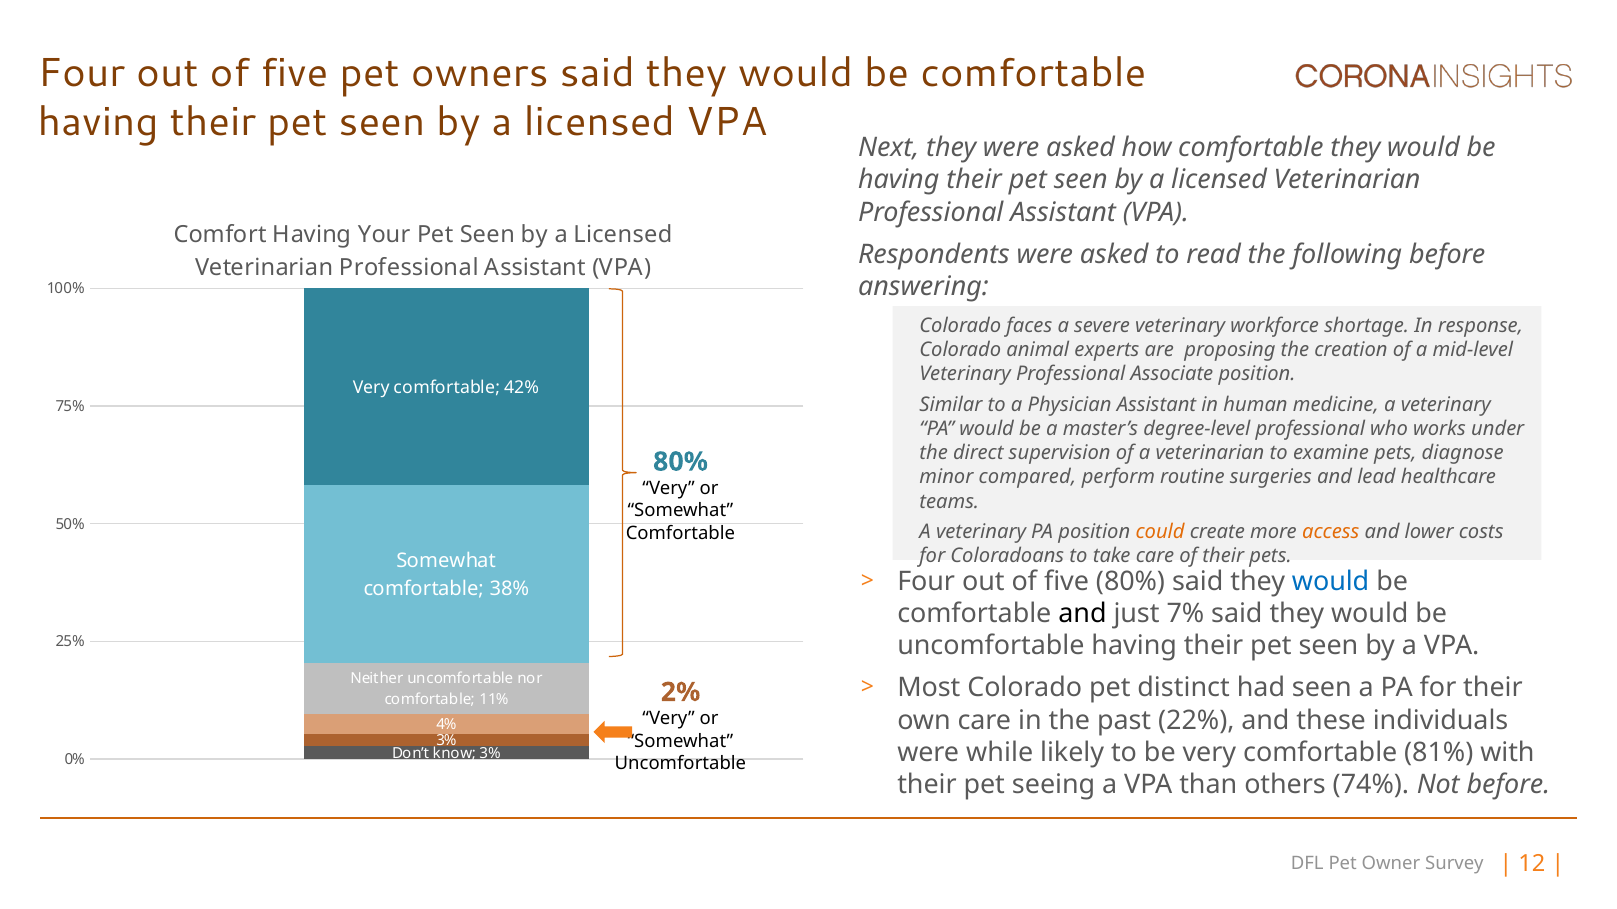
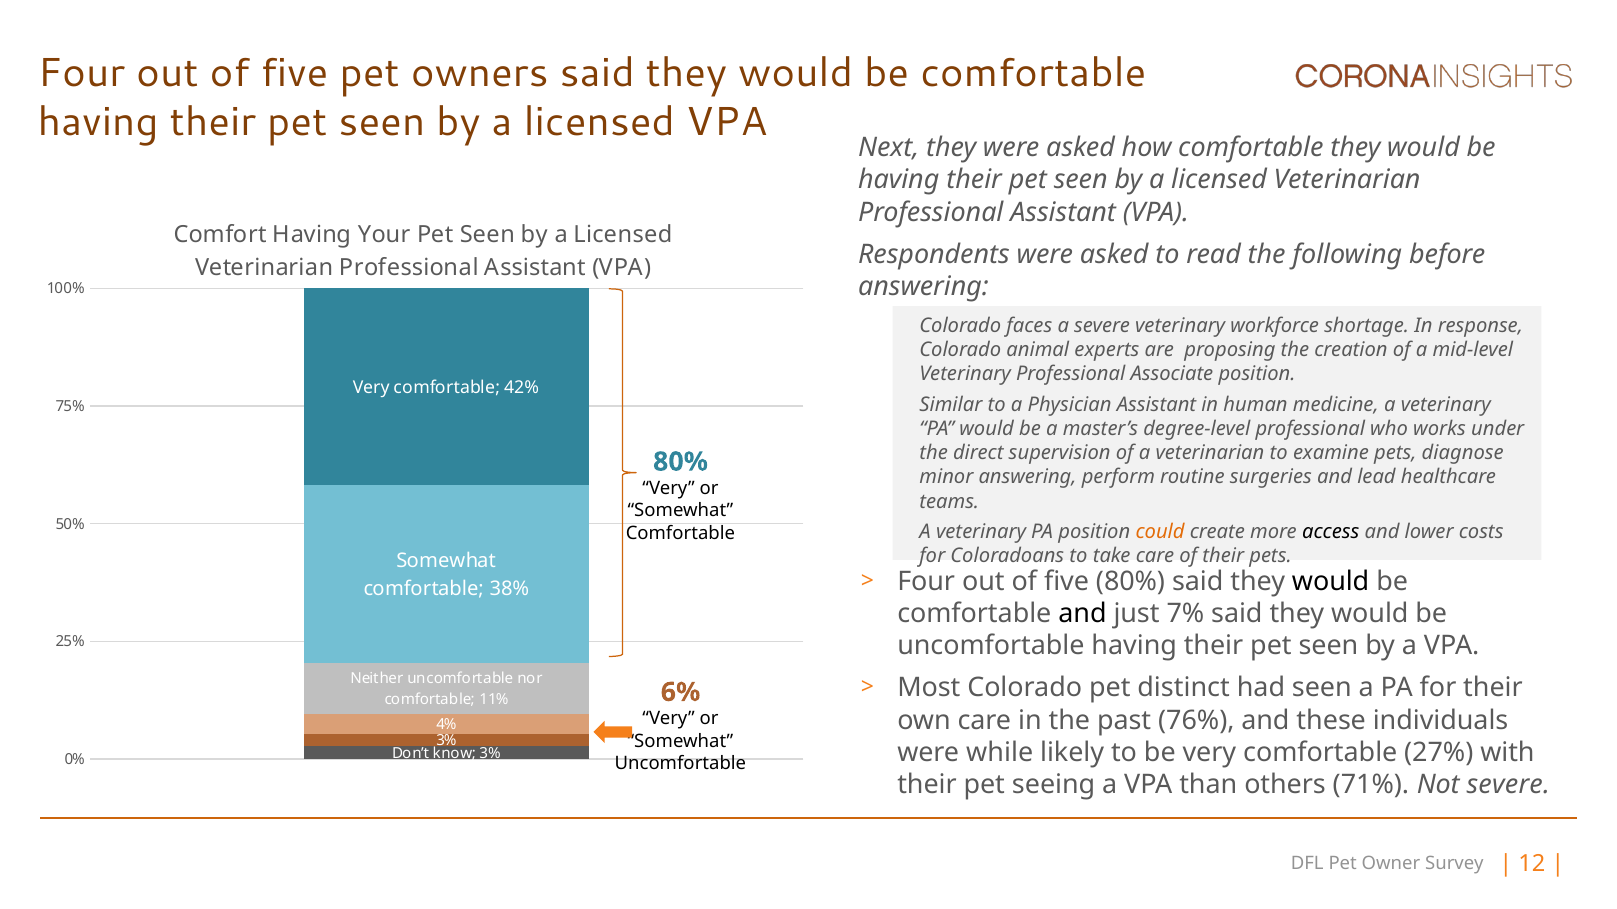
minor compared: compared -> answering (1028, 478)
access colour: orange -> black (1331, 532)
would colour: blue -> black (1331, 582)
2%: 2% -> 6% (681, 693)
22%: 22% -> 76% (1196, 721)
81%: 81% -> 27% (1439, 753)
74%: 74% -> 71% (1371, 785)
Not before: before -> severe (1508, 785)
